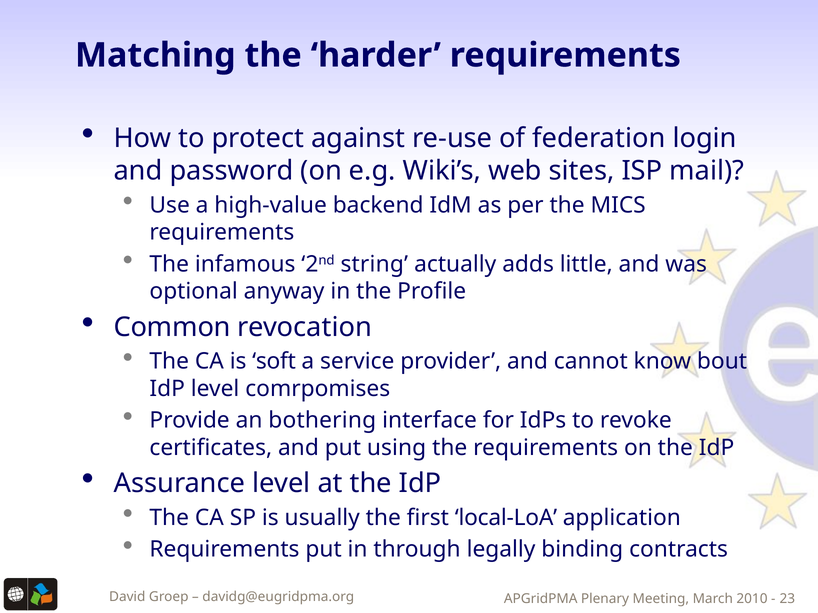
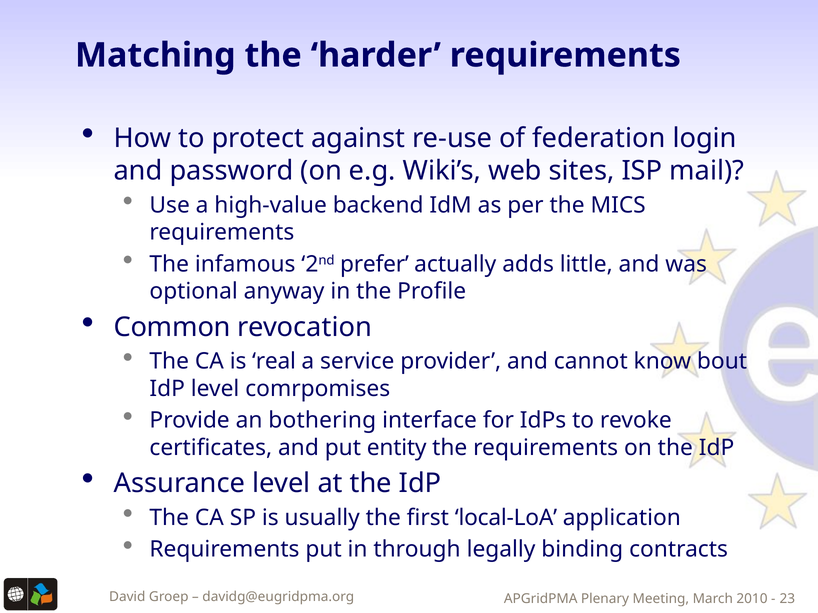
string: string -> prefer (374, 264)
soft: soft -> real (274, 362)
using: using -> entity (397, 448)
